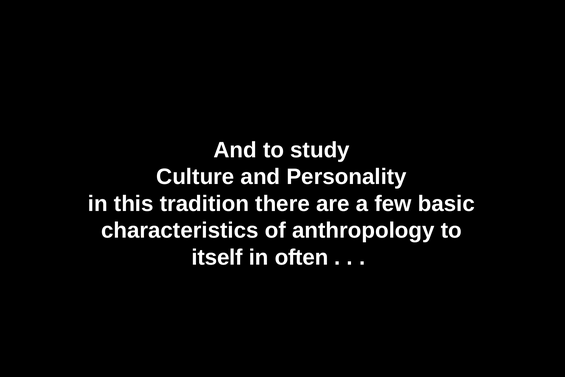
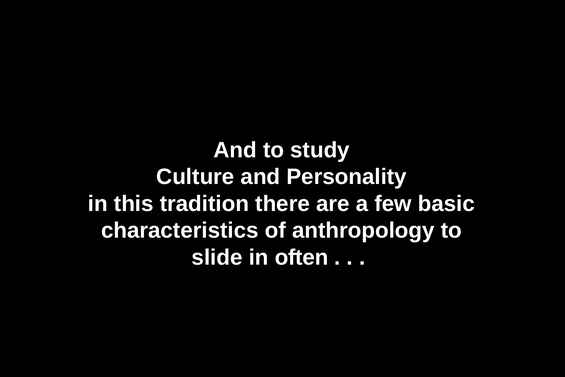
itself: itself -> slide (217, 257)
